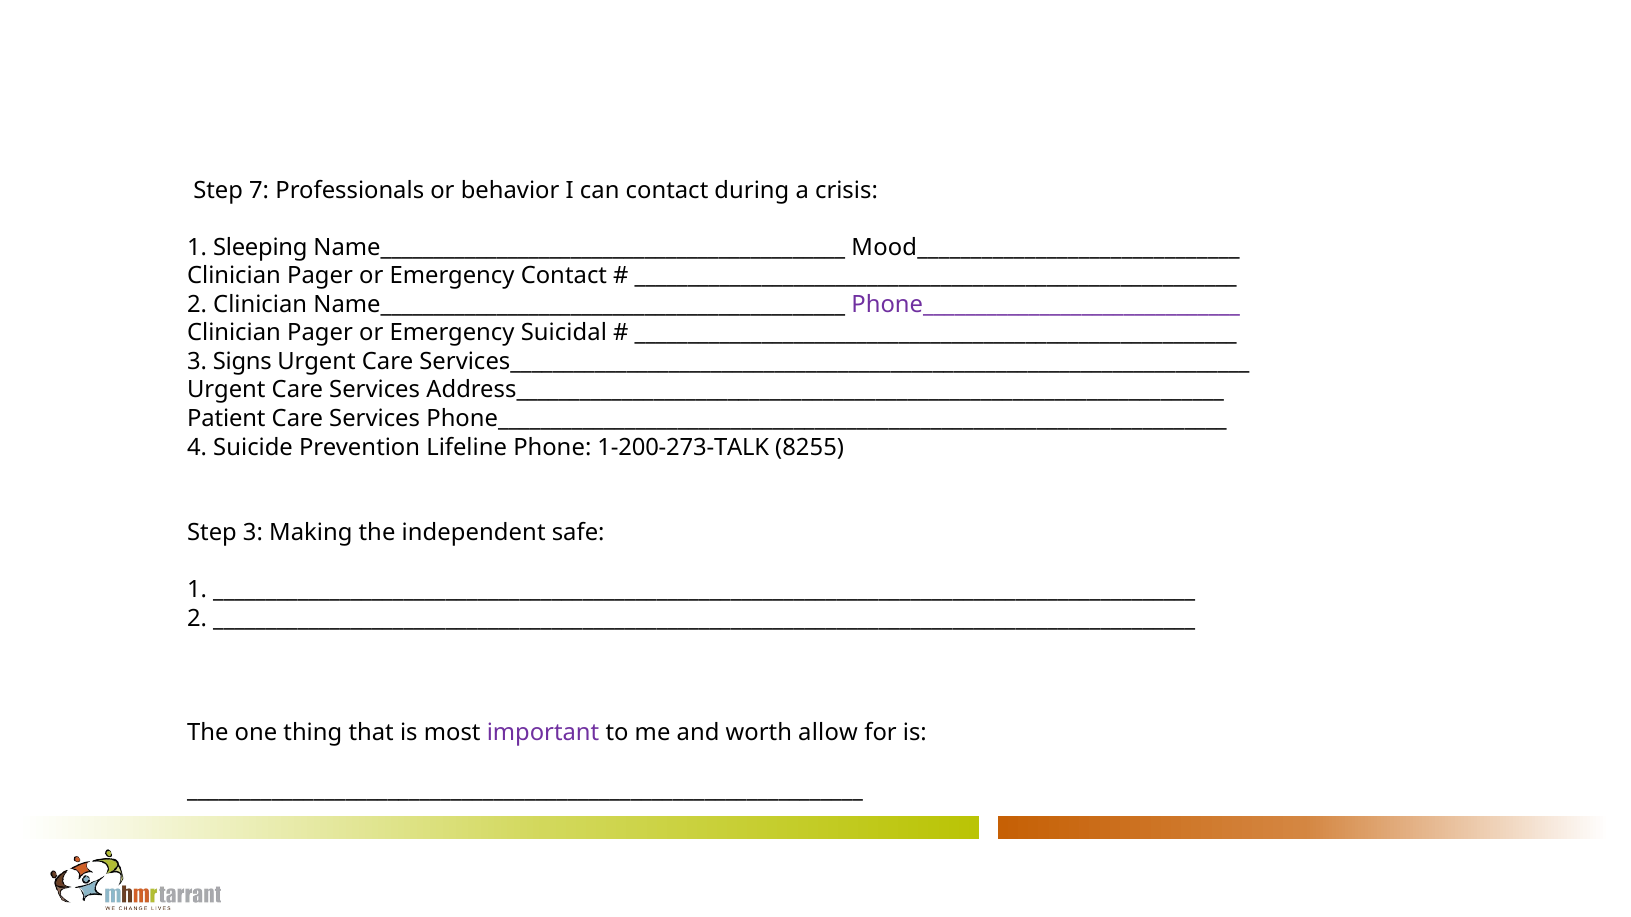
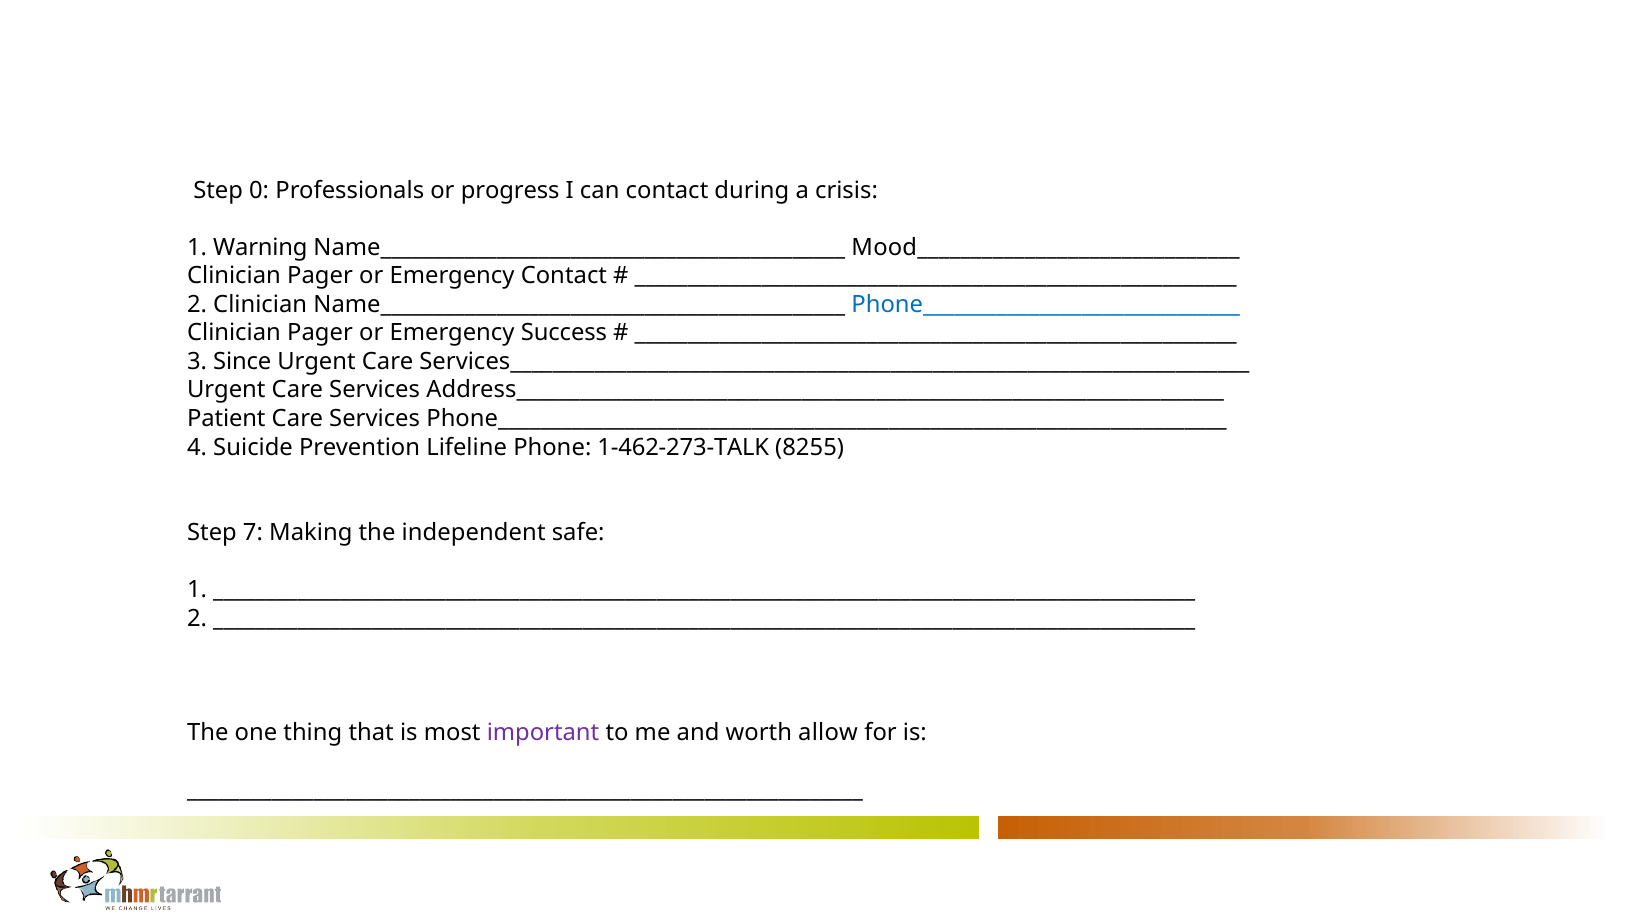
7: 7 -> 0 (259, 190)
behavior: behavior -> progress (510, 190)
Sleeping: Sleeping -> Warning (260, 248)
Phone______________________________ colour: purple -> blue (1046, 305)
Suicidal: Suicidal -> Success (564, 333)
Signs: Signs -> Since (242, 362)
1-200-273-TALK: 1-200-273-TALK -> 1-462-273-TALK (683, 447)
Step 3: 3 -> 7 (253, 533)
